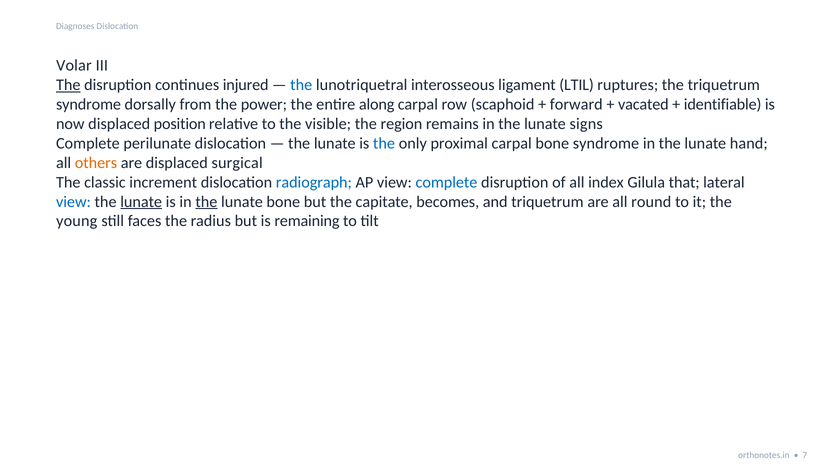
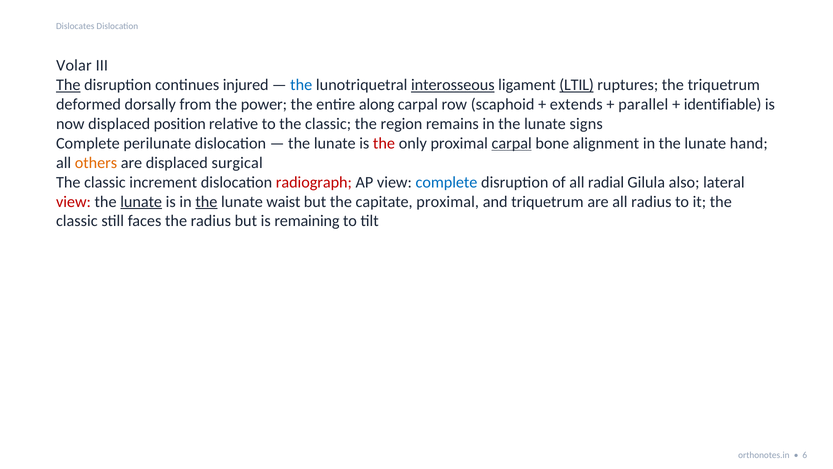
Diagnoses: Diagnoses -> Dislocates (75, 26)
interosseous underline: none -> present (453, 85)
LTIL underline: none -> present (577, 85)
syndrome: syndrome -> deformed (88, 104)
forward: forward -> extends (576, 104)
vacated: vacated -> parallel (643, 104)
to the visible: visible -> classic (328, 124)
the colour: blue -> red (384, 143)
carpal underline: none -> present (512, 143)
bone syndrome: syndrome -> alignment (606, 143)
radiograph colour: blue -> red (314, 182)
index: index -> radial (606, 182)
that: that -> also (684, 182)
view colour: blue -> red (73, 201)
lunate bone: bone -> waist (283, 201)
capitate becomes: becomes -> proximal (448, 201)
all round: round -> radius (651, 201)
young: young -> classic (77, 221)
7: 7 -> 6 (805, 455)
